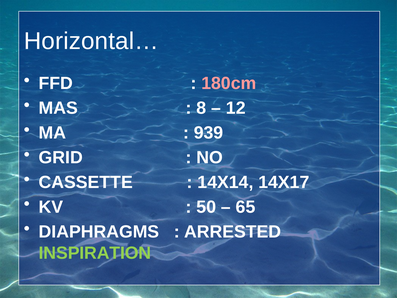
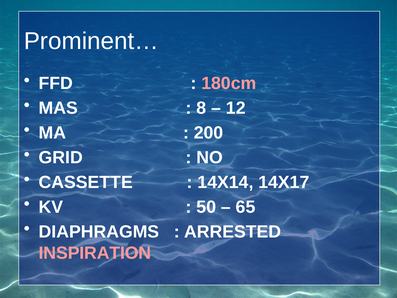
Horizontal…: Horizontal… -> Prominent… (91, 41)
939: 939 -> 200 (209, 133)
INSPIRATION colour: light green -> pink (95, 253)
